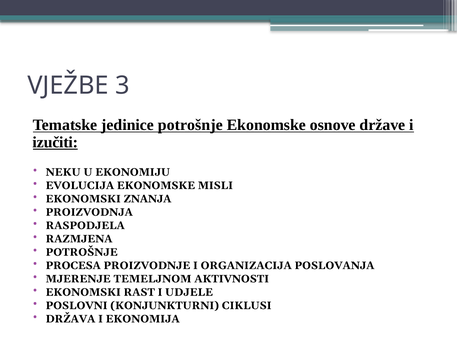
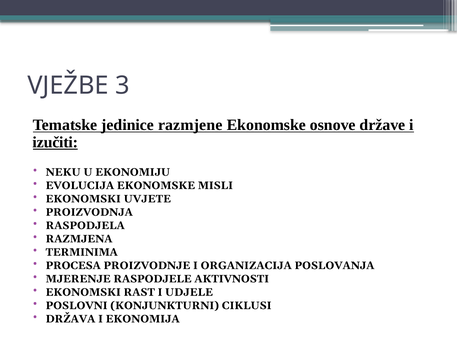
jedinice potrošnje: potrošnje -> razmjene (190, 125)
ZNANJA: ZNANJA -> UVJETE (147, 199)
POTROŠNJE: POTROŠNJE -> TERMINIMA (82, 253)
TEMELJNOM: TEMELJNOM -> RASPODJELE (153, 279)
